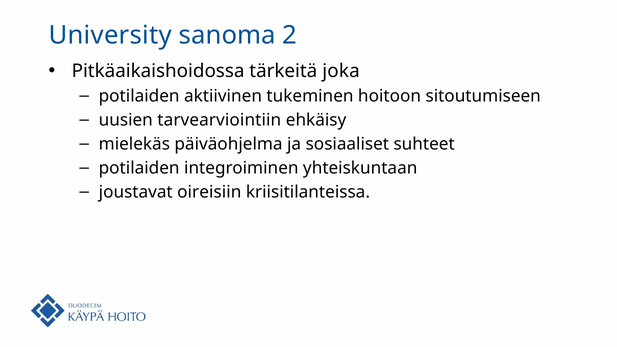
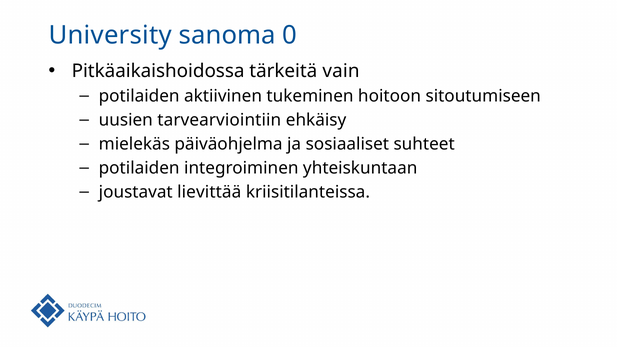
2: 2 -> 0 (290, 35)
joka: joka -> vain (341, 71)
oireisiin: oireisiin -> lievittää (209, 192)
